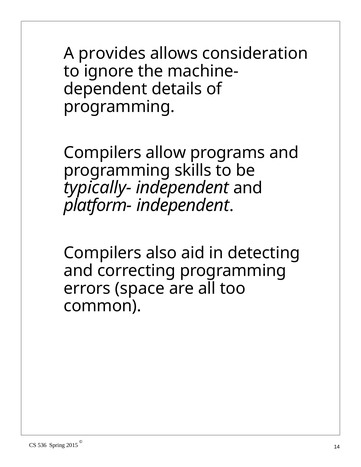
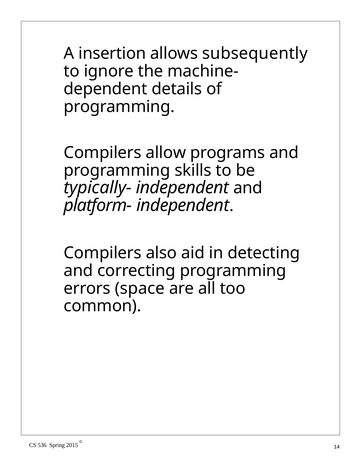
provides: provides -> insertion (112, 54)
consideration: consideration -> subsequently (255, 54)
